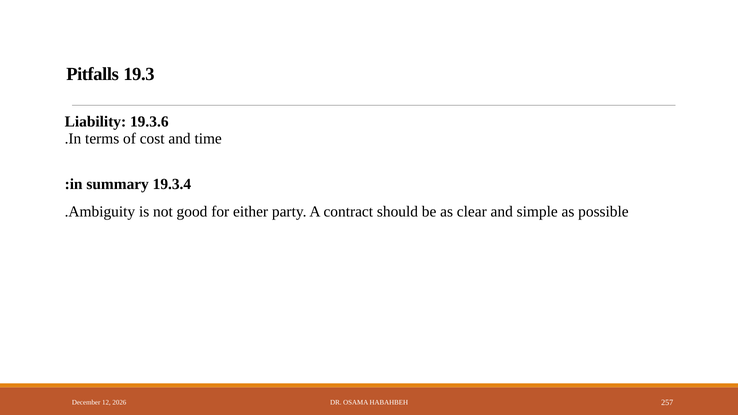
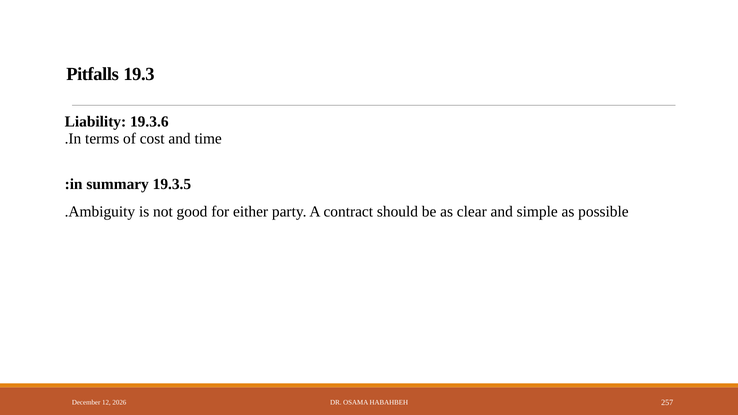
19.3.4: 19.3.4 -> 19.3.5 (172, 184)
